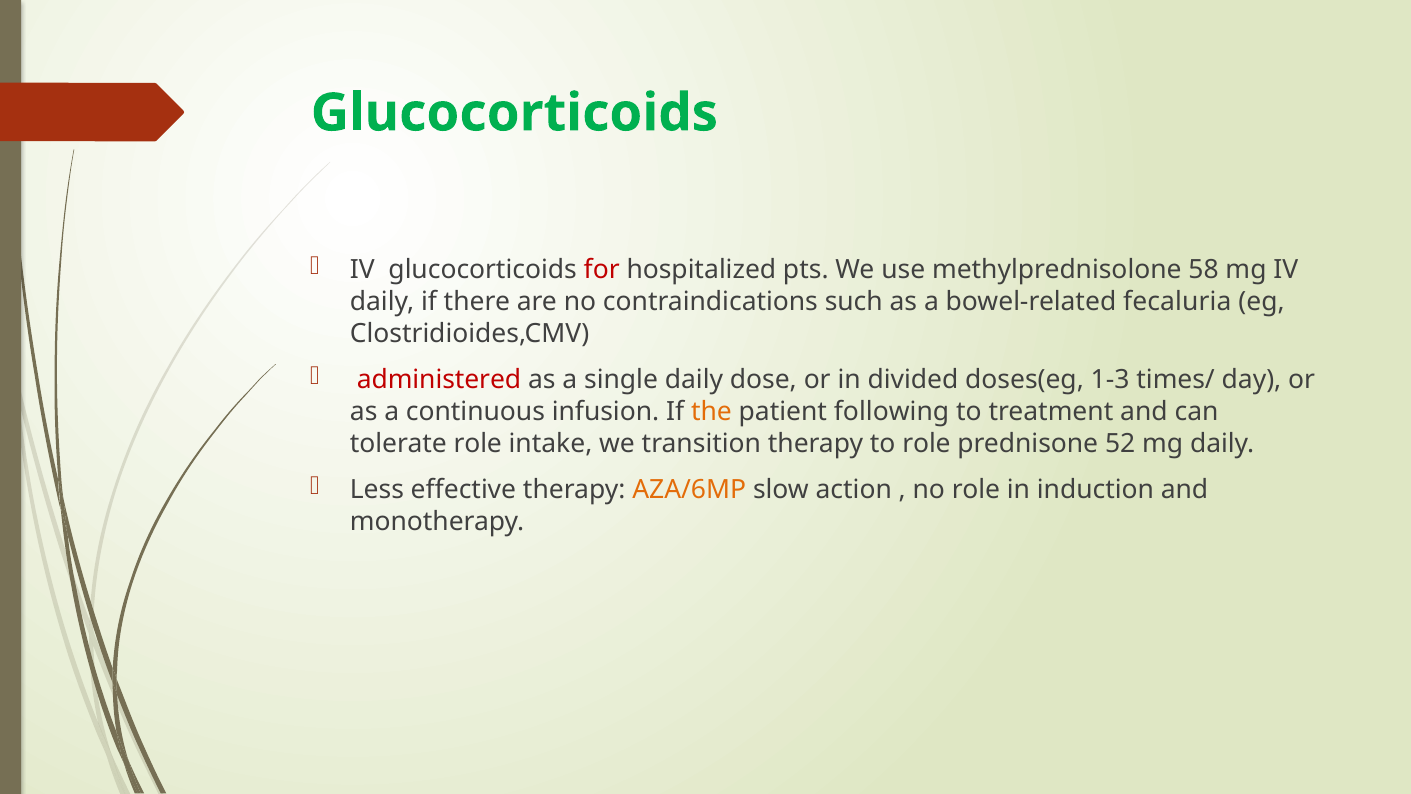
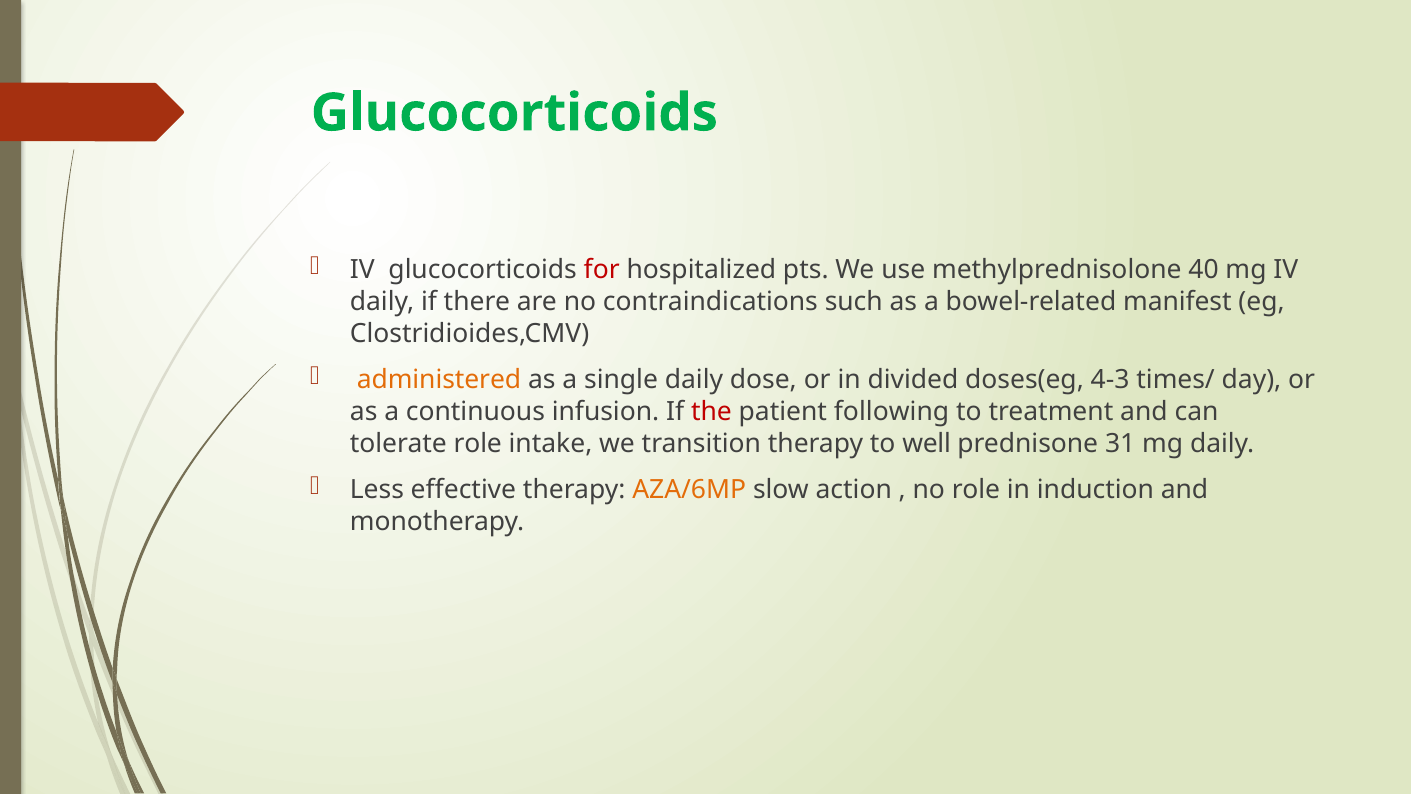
58: 58 -> 40 (1204, 270)
fecaluria: fecaluria -> manifest (1177, 302)
administered colour: red -> orange (439, 380)
1-3: 1-3 -> 4-3 (1110, 380)
the colour: orange -> red (711, 412)
to role: role -> well (927, 443)
52: 52 -> 31 (1120, 443)
